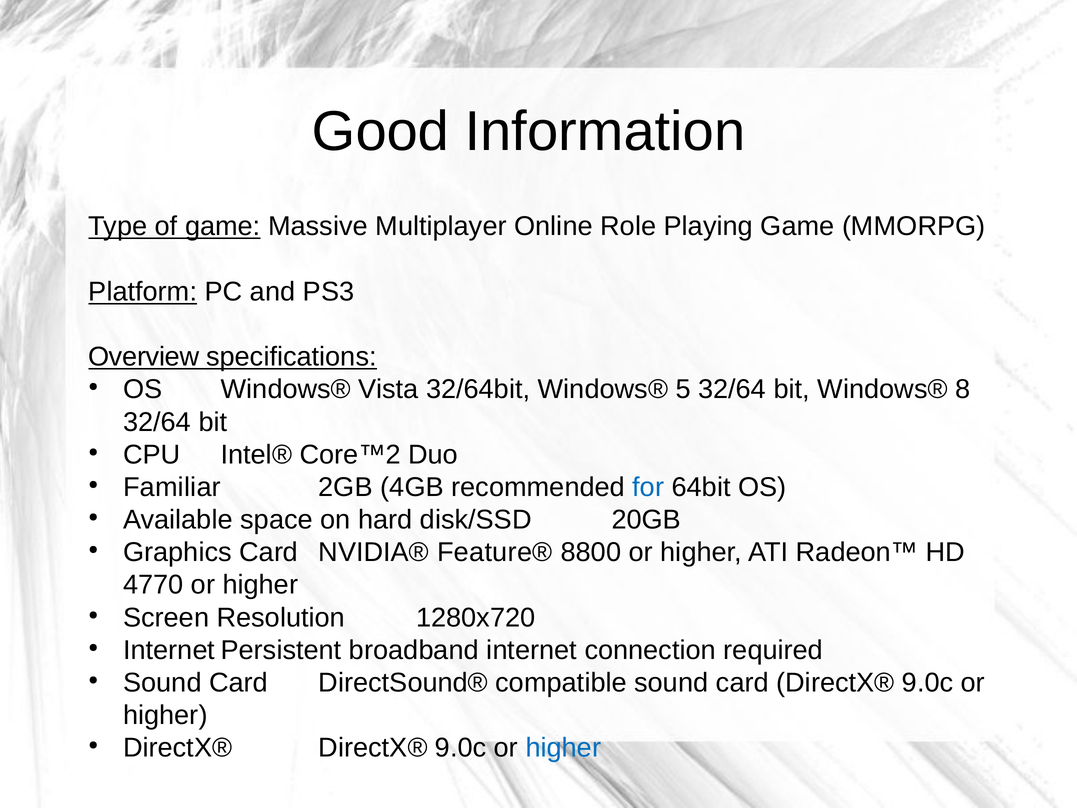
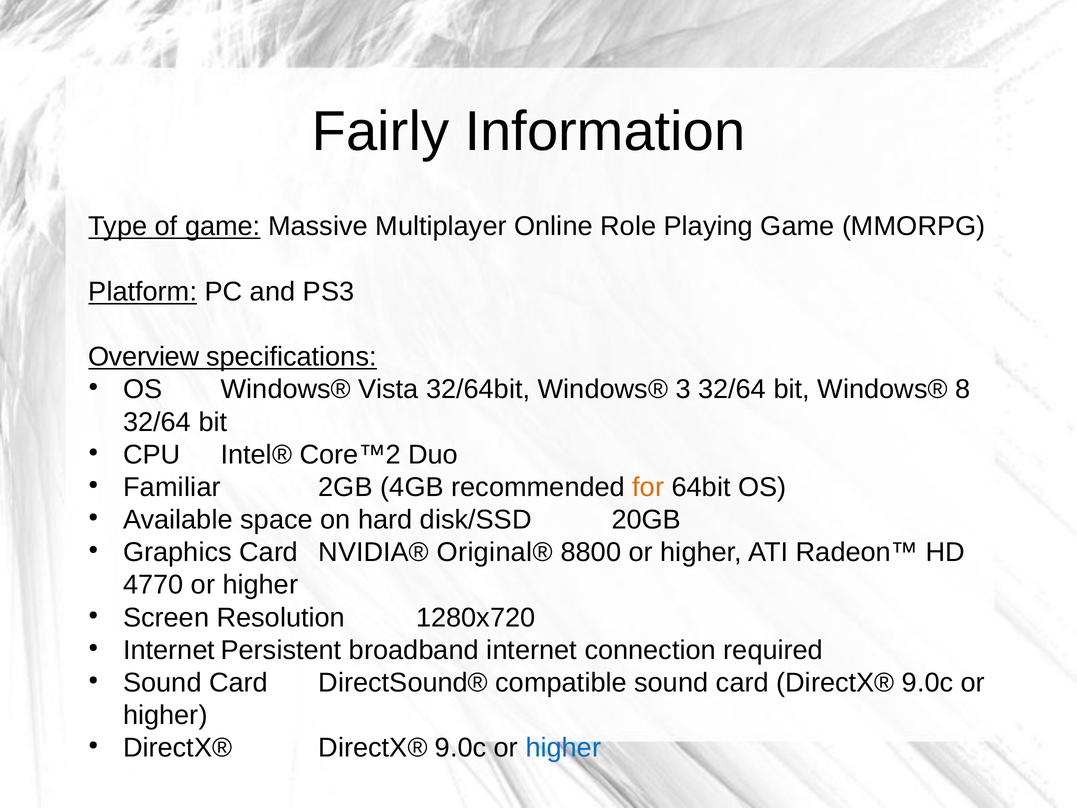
Good: Good -> Fairly (380, 132)
5: 5 -> 3 (683, 389)
for colour: blue -> orange (648, 487)
Feature®: Feature® -> Original® (495, 552)
